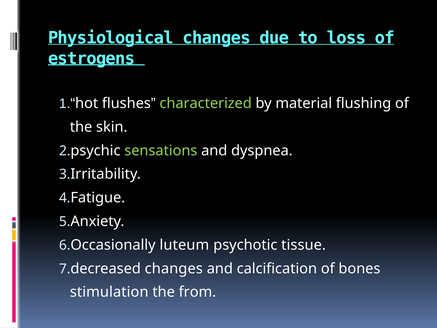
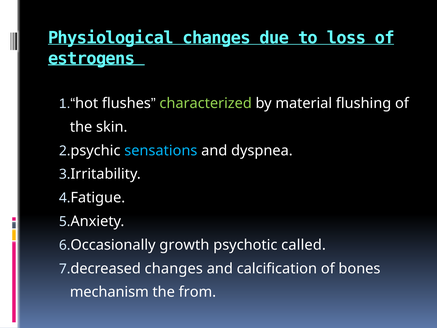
sensations colour: light green -> light blue (161, 150)
luteum: luteum -> growth (184, 245)
tissue: tissue -> called (304, 245)
stimulation: stimulation -> mechanism (109, 292)
